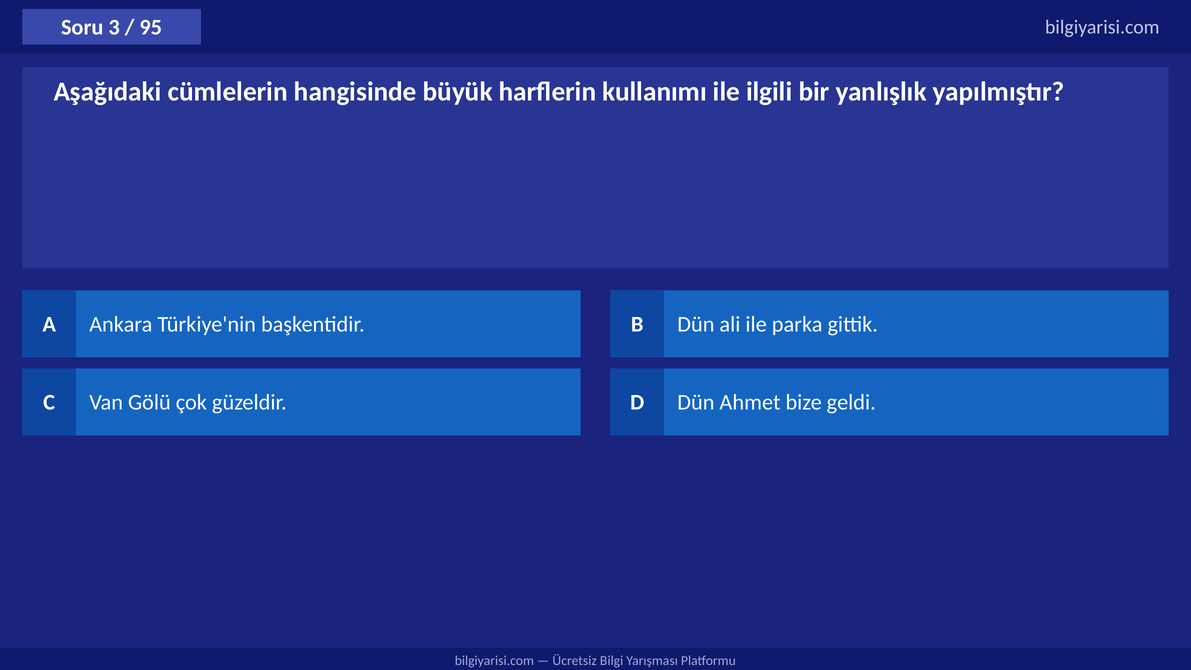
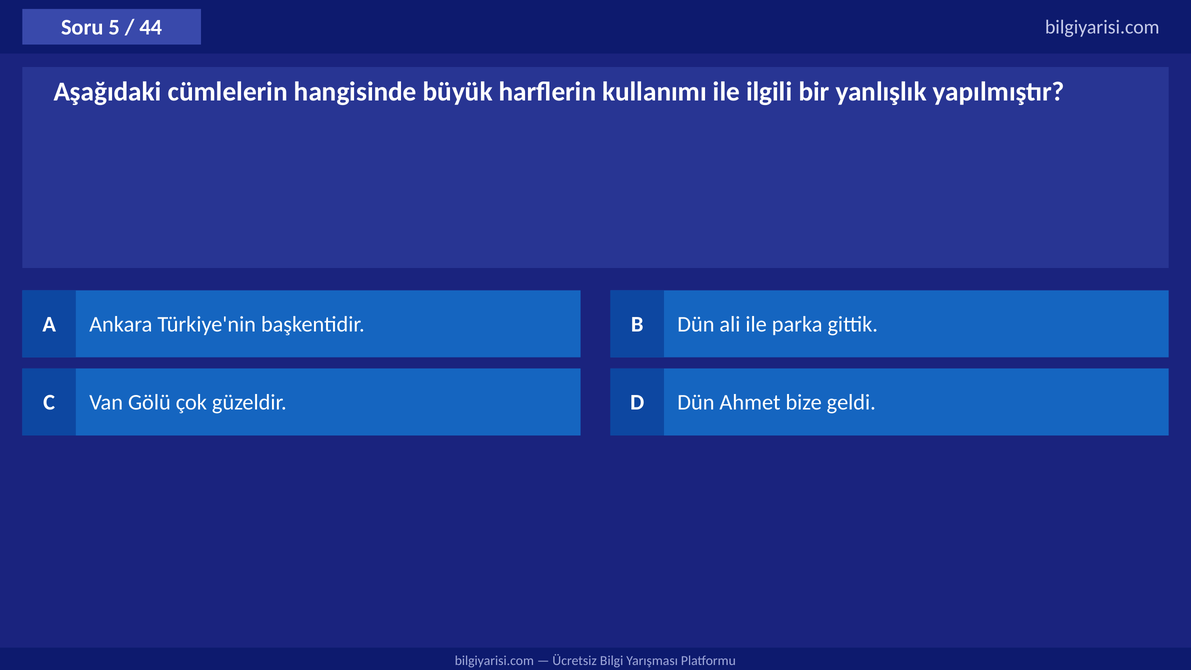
3: 3 -> 5 (114, 27)
95: 95 -> 44 (151, 27)
